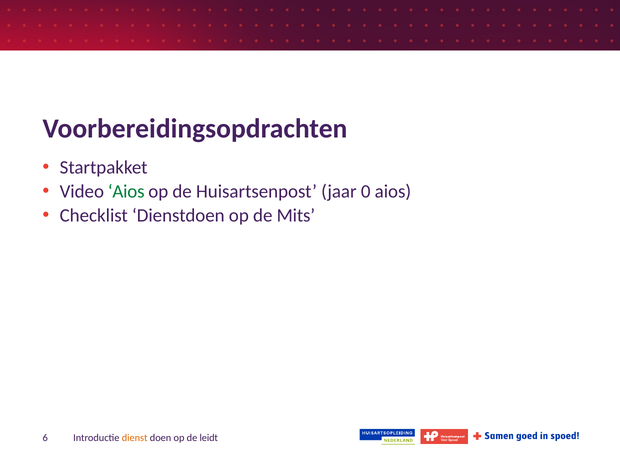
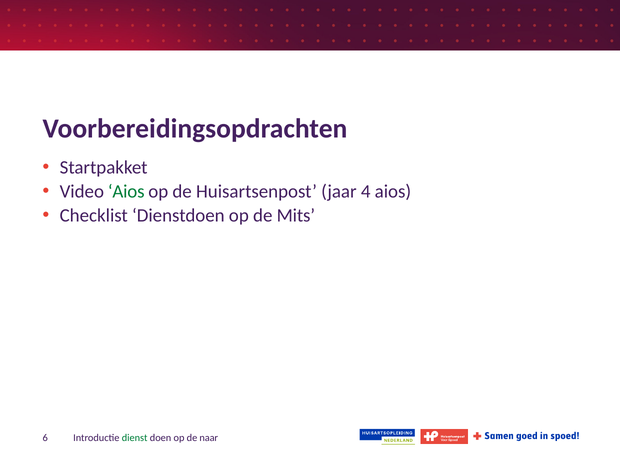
0: 0 -> 4 (366, 192)
dienst colour: orange -> green (135, 438)
leidt: leidt -> naar (209, 438)
